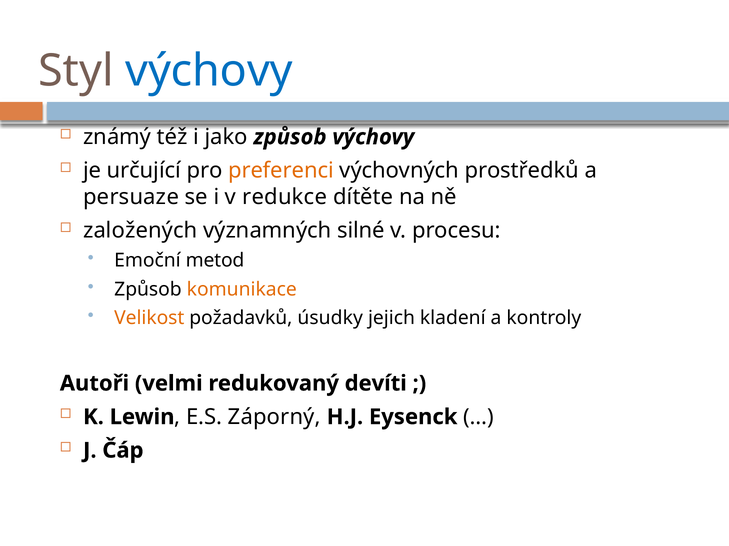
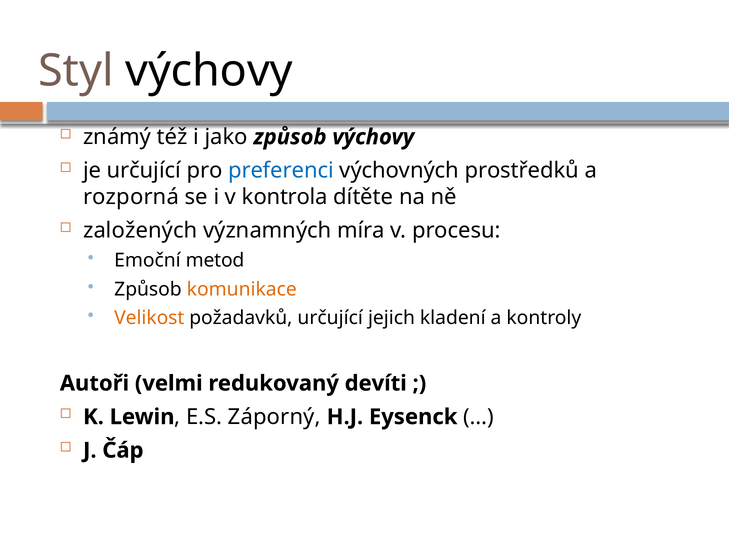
výchovy colour: blue -> black (209, 71)
preferenci colour: orange -> blue (281, 171)
persuaze: persuaze -> rozporná (131, 197)
redukce: redukce -> kontrola (285, 197)
silné: silné -> míra (361, 231)
požadavků úsudky: úsudky -> určující (330, 318)
